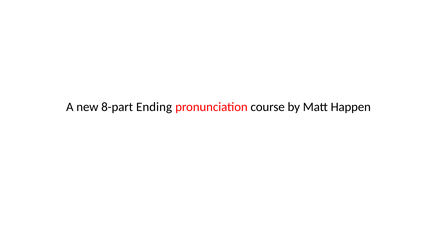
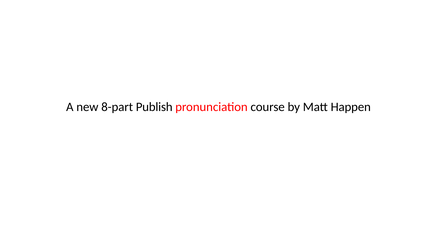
Ending: Ending -> Publish (154, 107)
